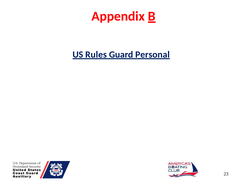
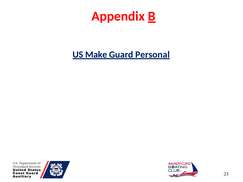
Rules: Rules -> Make (96, 55)
